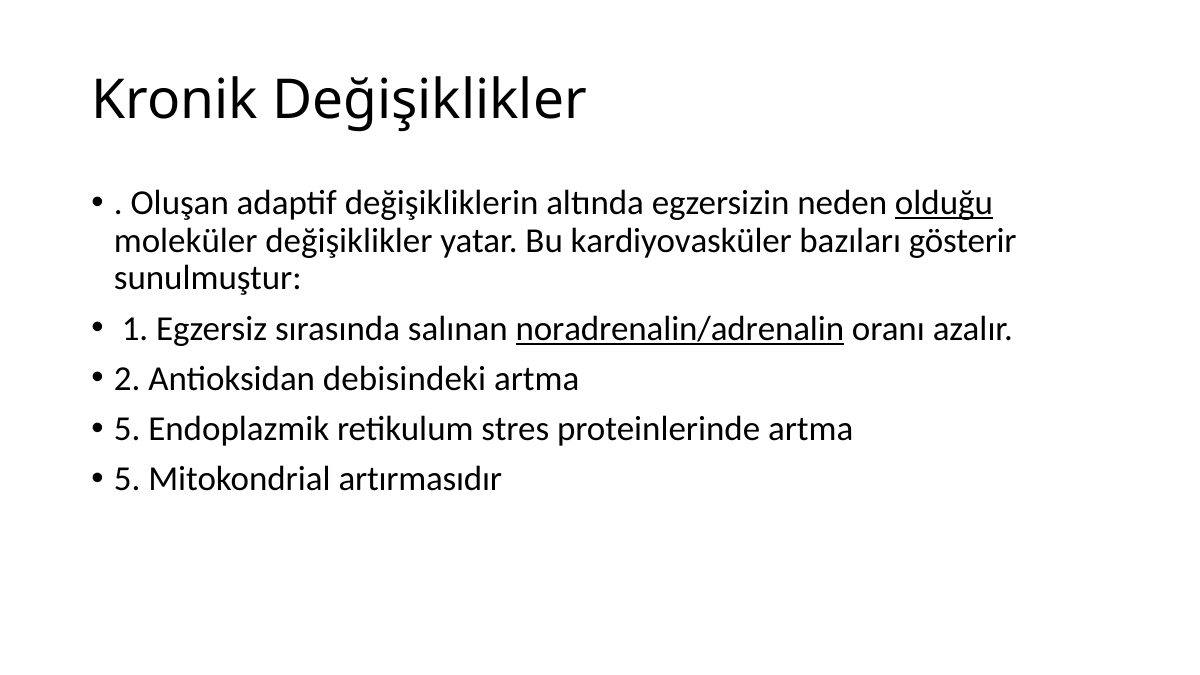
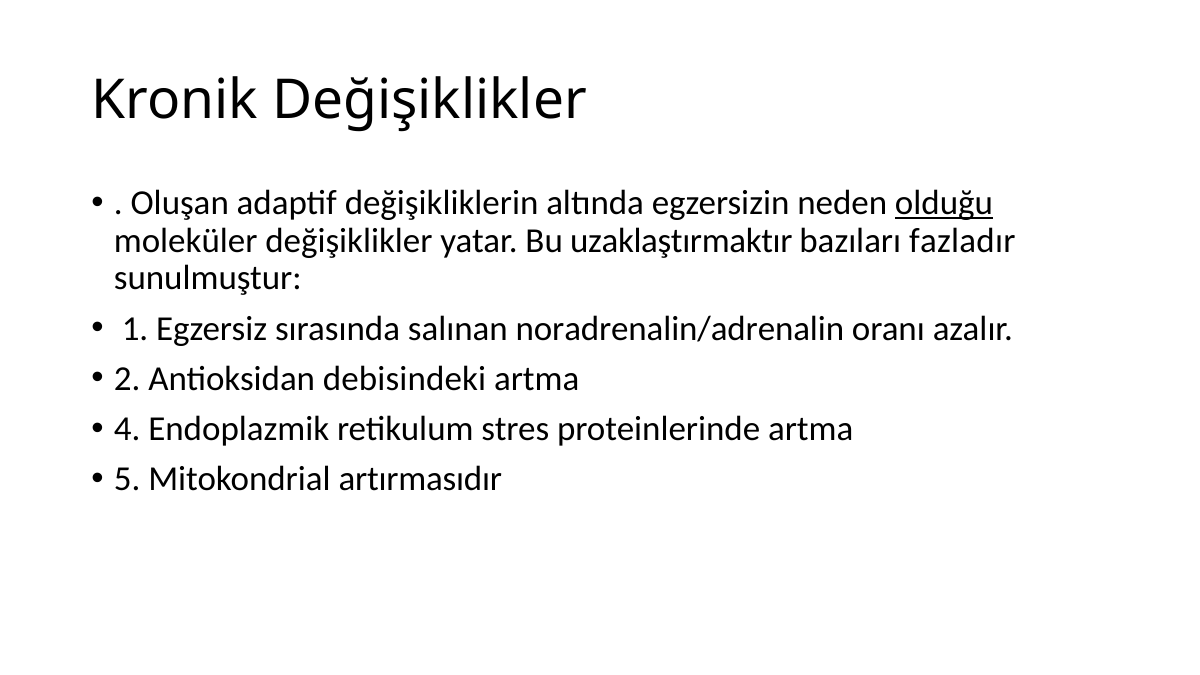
kardiyovasküler: kardiyovasküler -> uzaklaştırmaktır (681, 241)
gösterir: gösterir -> fazladır (962, 241)
noradrenalin/adrenalin underline: present -> none (680, 329)
5: 5 -> 4 (127, 429)
